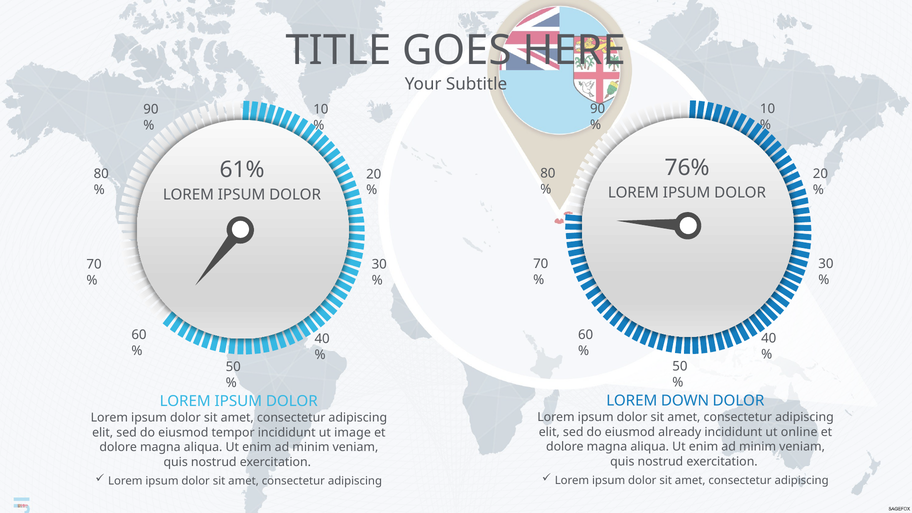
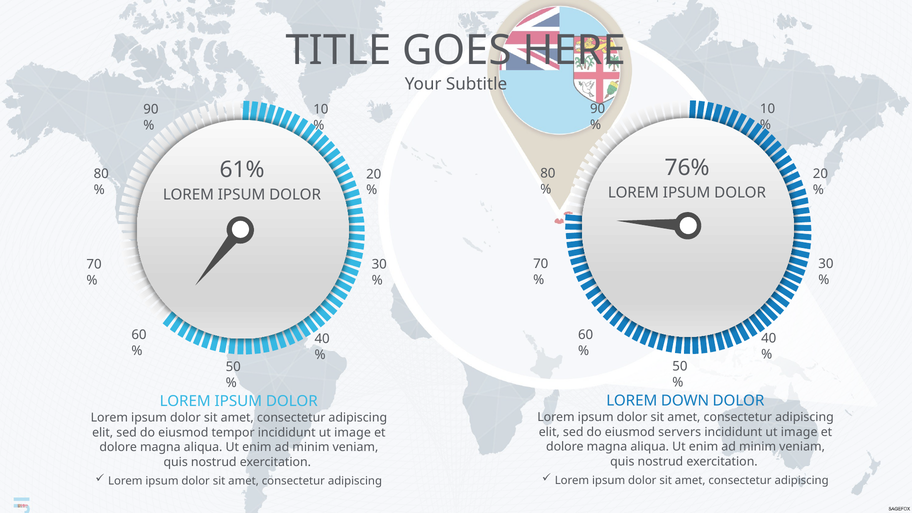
already: already -> servers (680, 432)
online: online -> image (799, 432)
